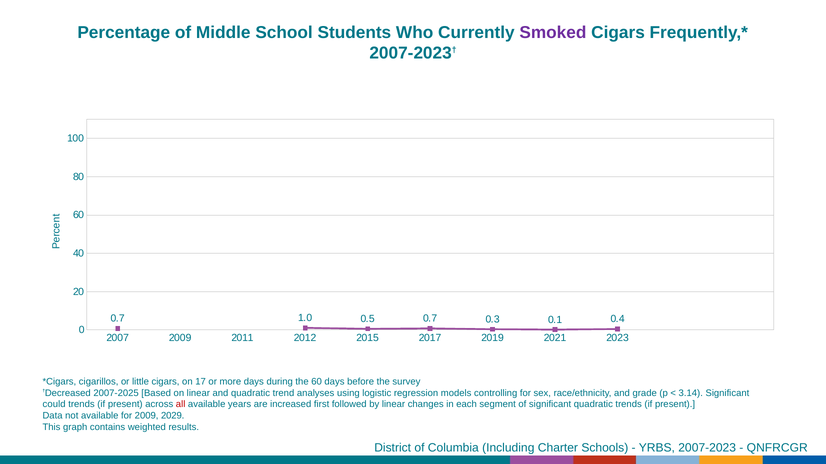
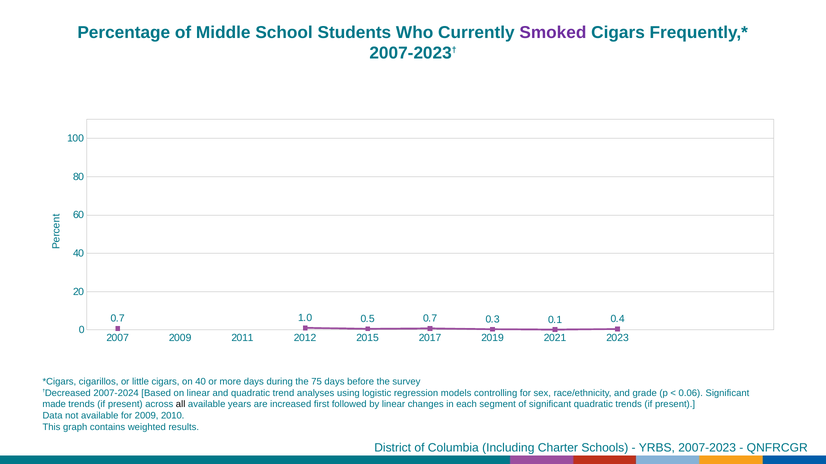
on 17: 17 -> 40 (201, 382)
the 60: 60 -> 75 (317, 382)
2007-2025: 2007-2025 -> 2007-2024 (116, 393)
3.14: 3.14 -> 0.06 (691, 393)
could: could -> made (54, 405)
all colour: red -> black (181, 405)
2029: 2029 -> 2010 (173, 416)
